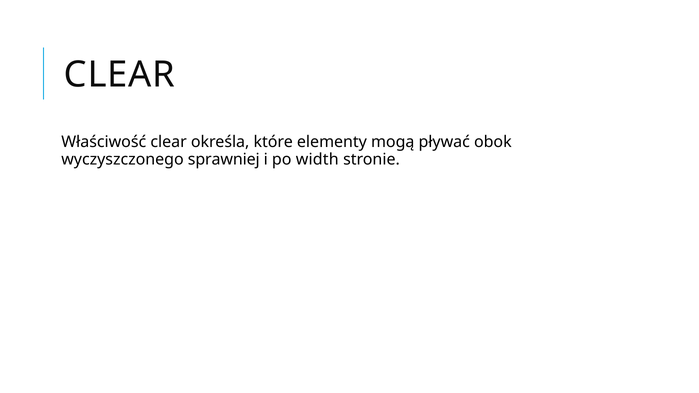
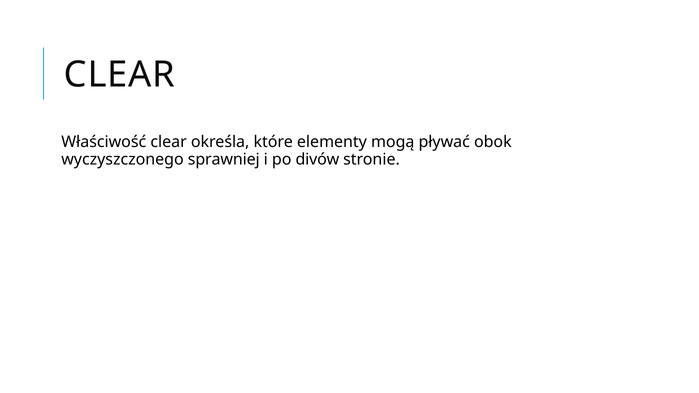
width: width -> divów (317, 160)
